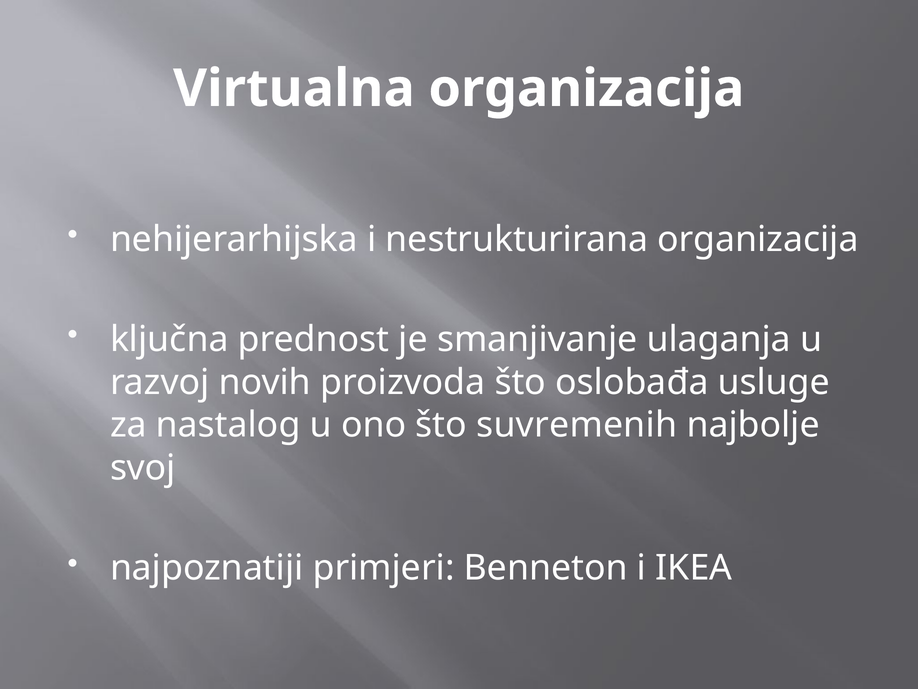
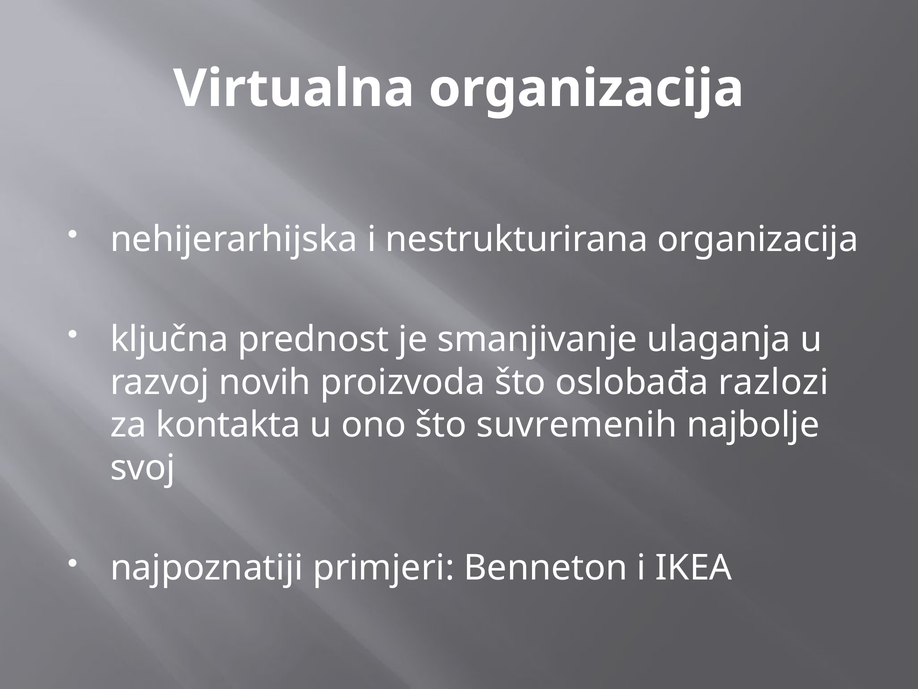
usluge: usluge -> razlozi (774, 382)
nastalog: nastalog -> kontakta (228, 425)
